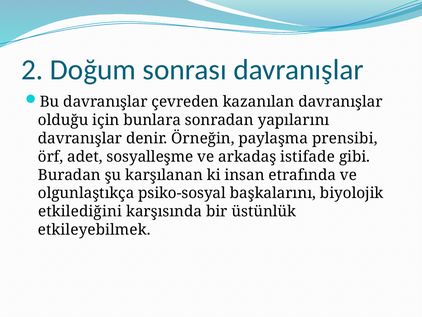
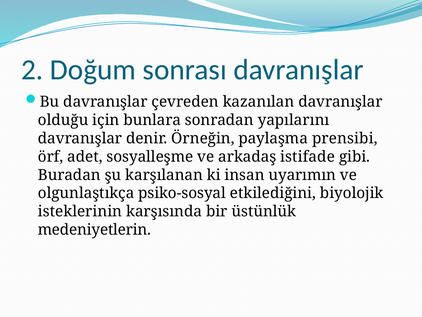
etrafında: etrafında -> uyarımın (302, 175)
başkalarını: başkalarını -> etkilediğini (273, 193)
etkilediğini: etkilediğini -> isteklerinin (80, 211)
etkileyebilmek: etkileyebilmek -> medeniyetlerin (94, 230)
